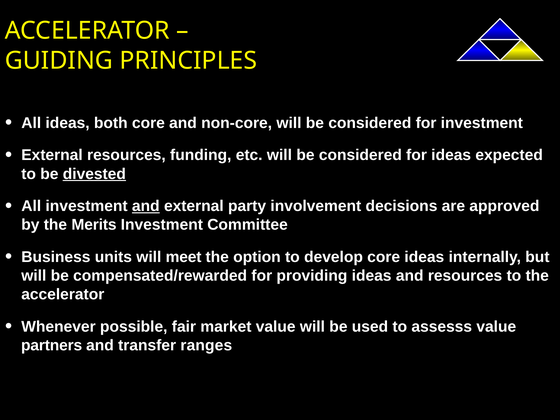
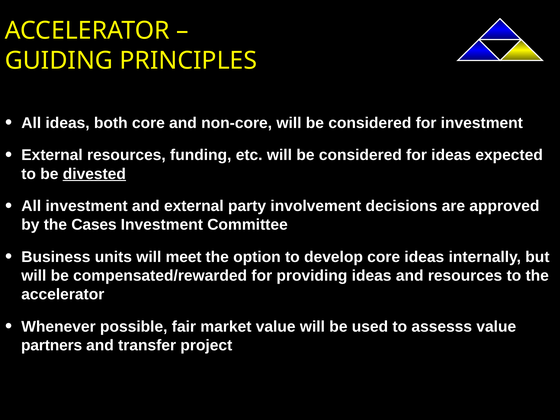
and underline: present -> none (146, 206)
Merits: Merits -> Cases (94, 225)
ranges: ranges -> project (206, 345)
